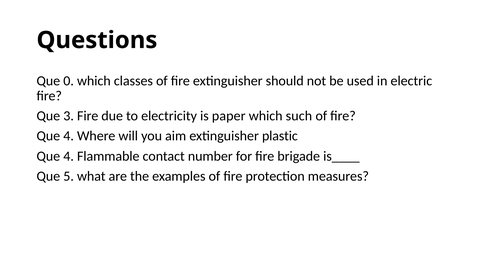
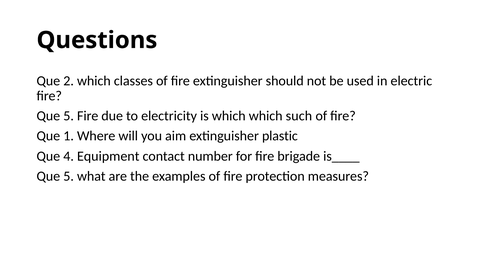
0: 0 -> 2 (69, 81)
3: 3 -> 5 (69, 116)
is paper: paper -> which (229, 116)
4: 4 -> 1 (69, 136)
Flammable: Flammable -> Equipment (108, 156)
